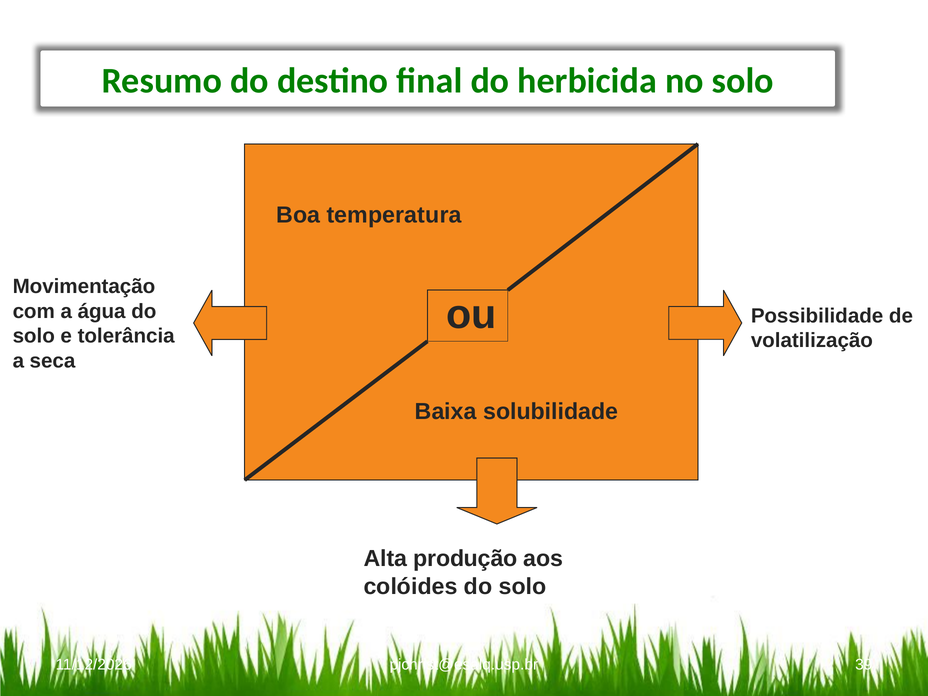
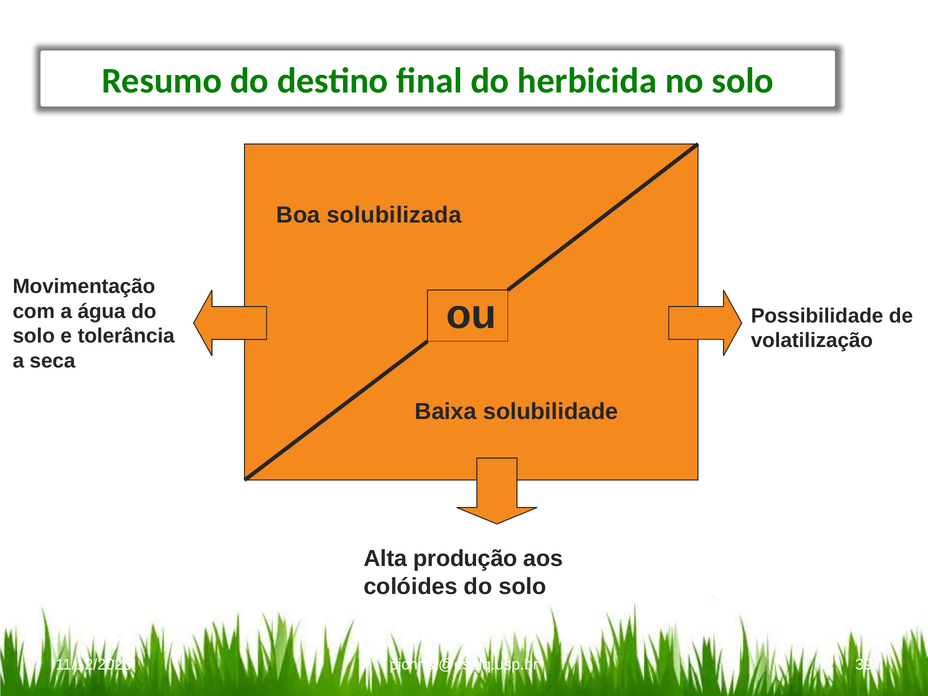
temperatura: temperatura -> solubilizada (394, 215)
